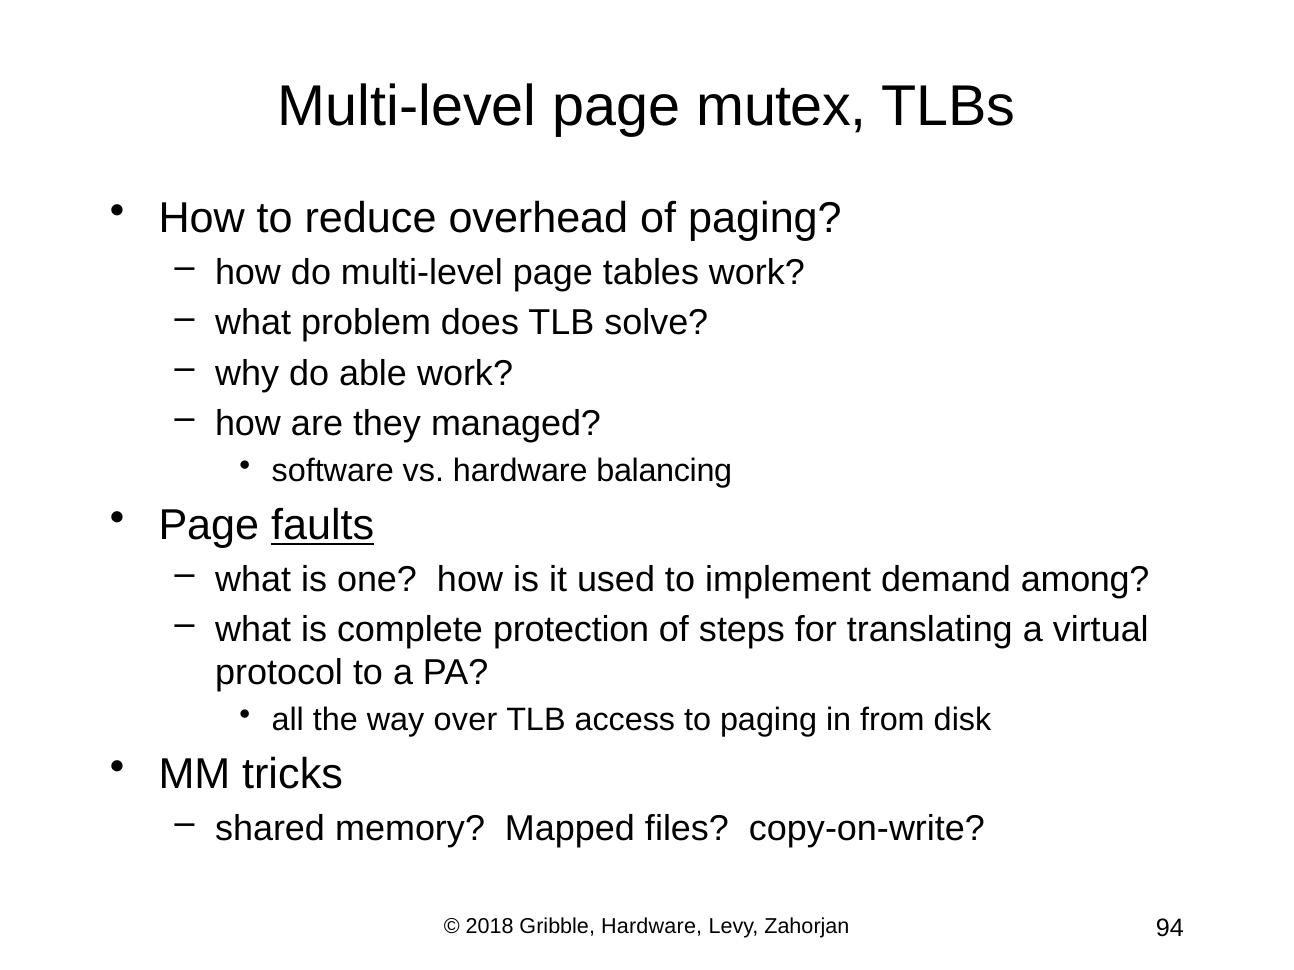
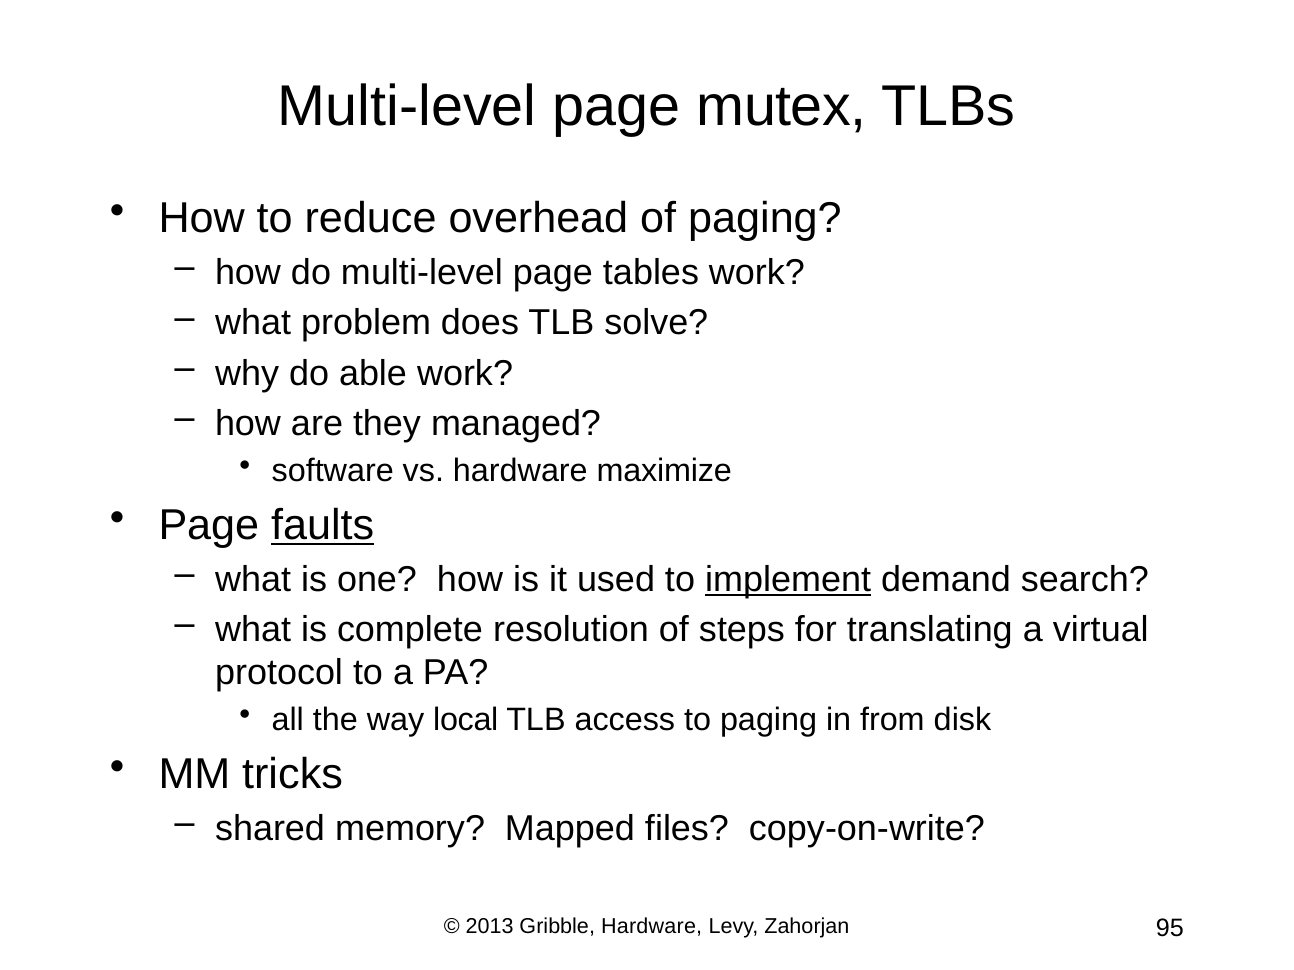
balancing: balancing -> maximize (664, 471)
implement underline: none -> present (788, 580)
among: among -> search (1085, 580)
protection: protection -> resolution (571, 630)
over: over -> local (466, 720)
2018: 2018 -> 2013 (490, 927)
94: 94 -> 95 (1170, 929)
